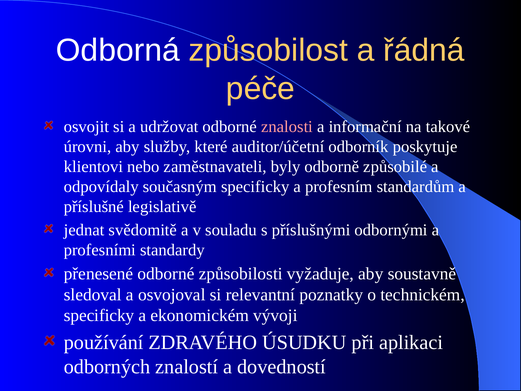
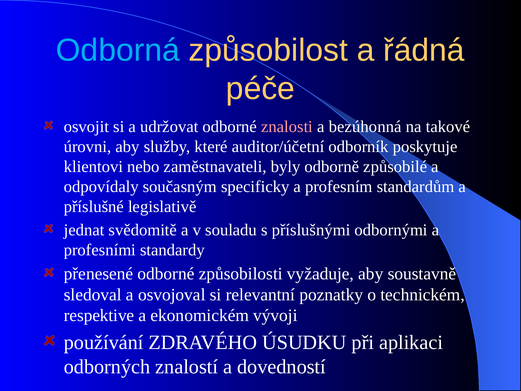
Odborná colour: white -> light blue (118, 50)
informační: informační -> bezúhonná (365, 127)
specificky: specificky -> respektive (99, 315)
